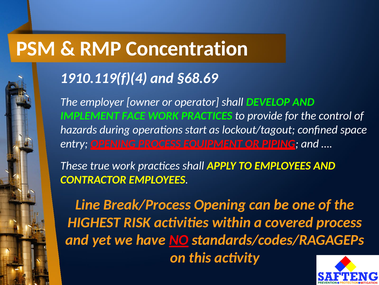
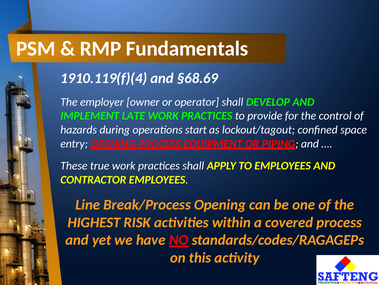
Concentration: Concentration -> Fundamentals (187, 49)
FACE: FACE -> LATE (133, 116)
